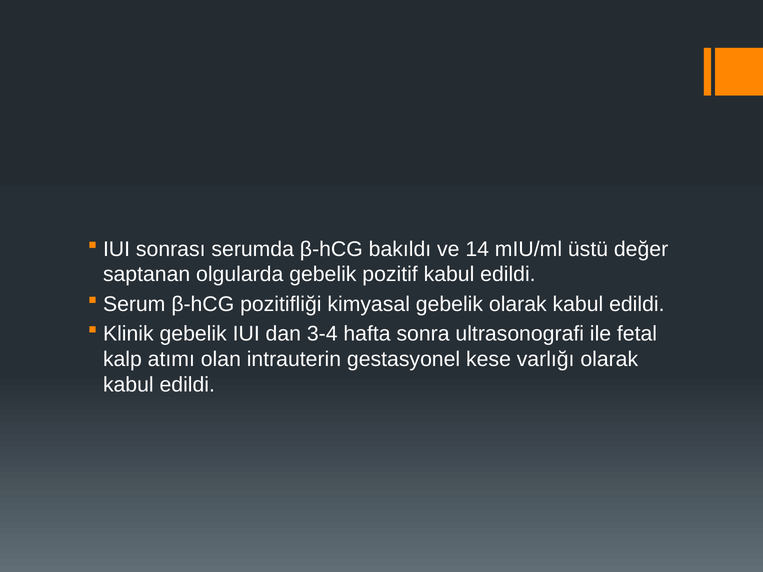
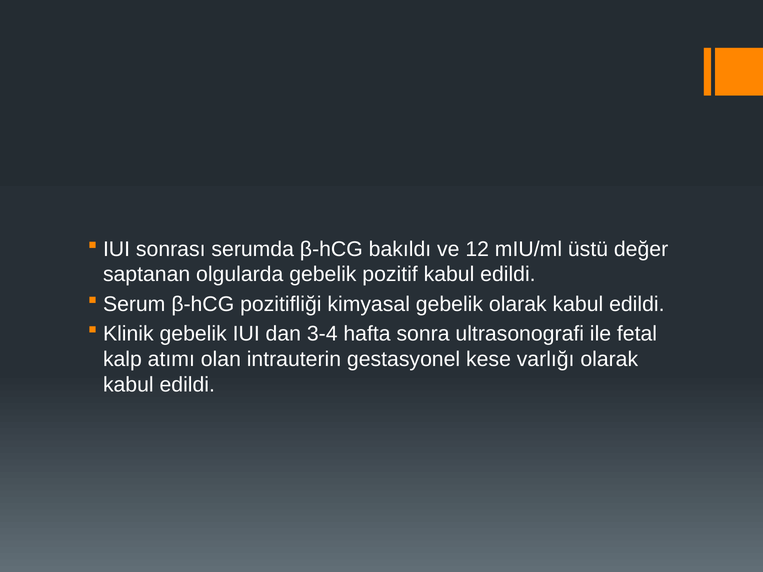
14: 14 -> 12 (477, 249)
